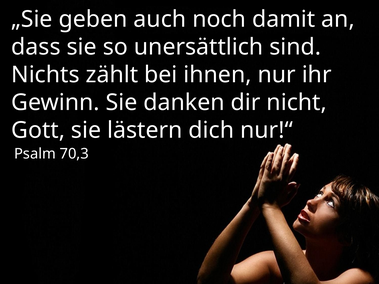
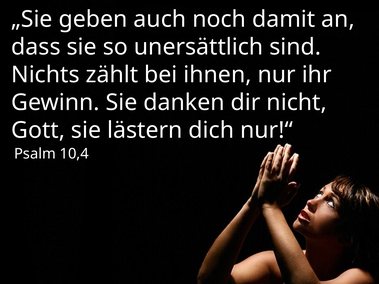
70,3: 70,3 -> 10,4 (74, 154)
